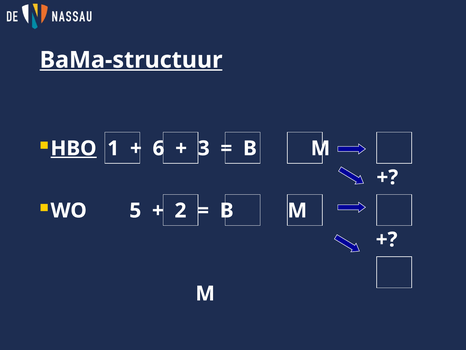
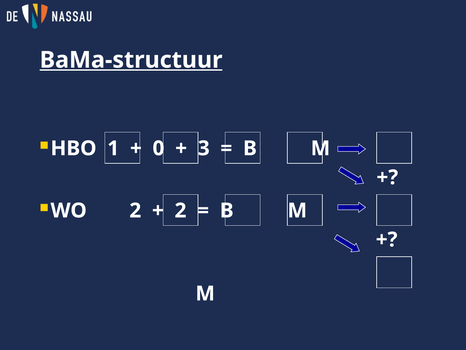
HBO underline: present -> none (74, 148)
6: 6 -> 0 (158, 148)
WO 5: 5 -> 2 (135, 210)
